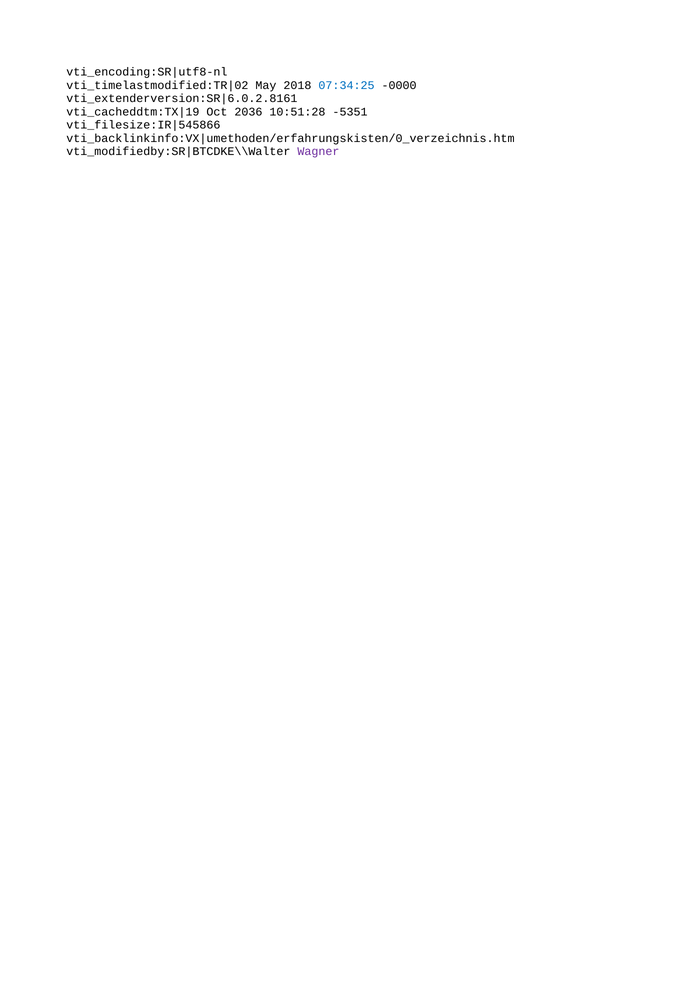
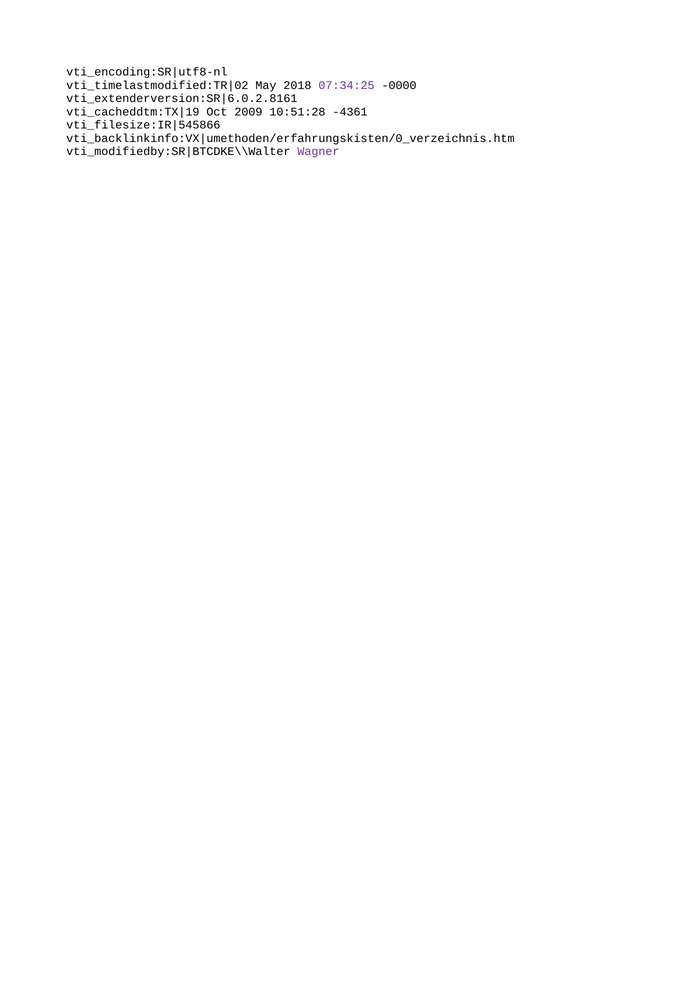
07:34:25 colour: blue -> purple (347, 85)
2036: 2036 -> 2009 (248, 112)
-5351: -5351 -> -4361 (350, 112)
